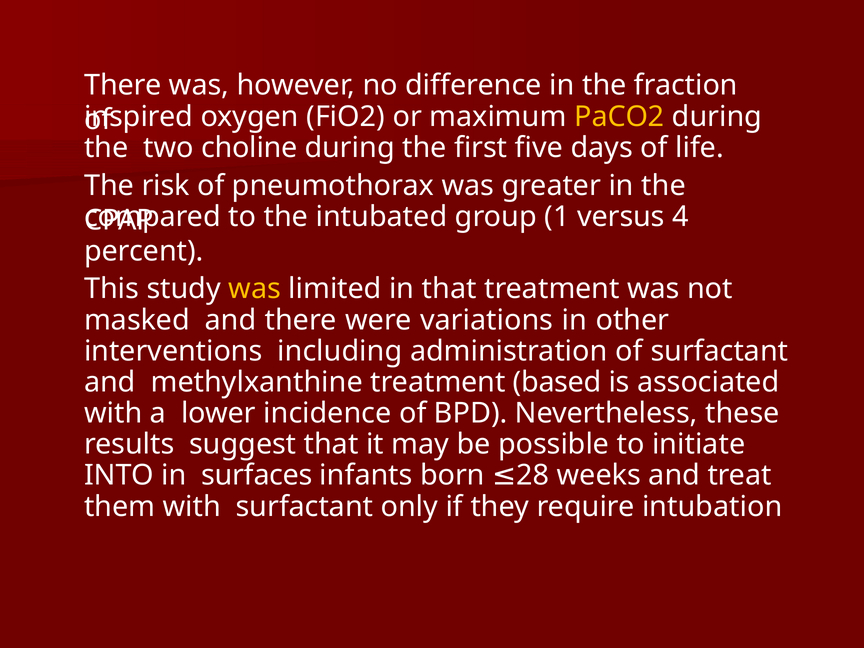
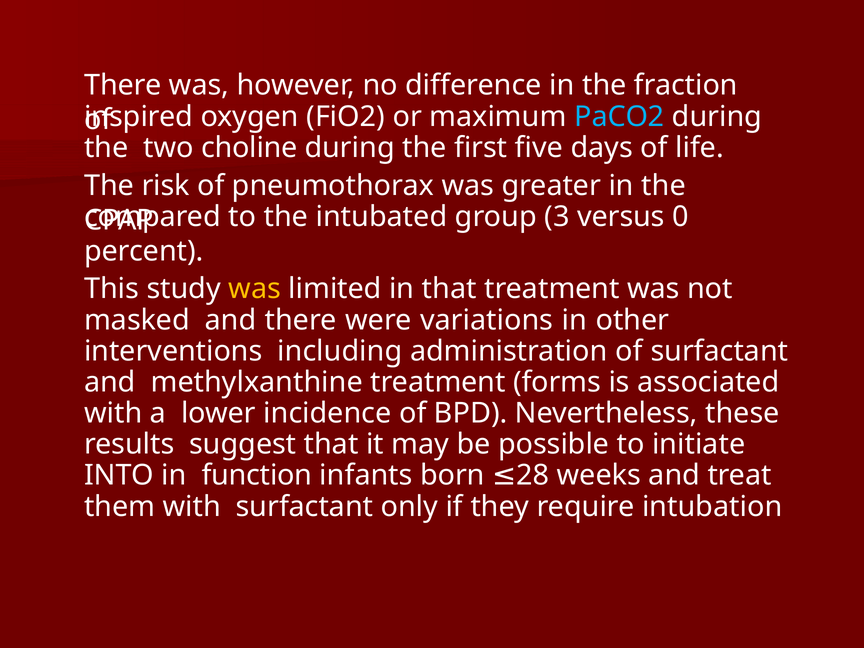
PaCO2 colour: yellow -> light blue (619, 117)
1: 1 -> 3 (557, 217)
4: 4 -> 0 (680, 217)
based: based -> forms (557, 382)
surfaces: surfaces -> function (257, 475)
